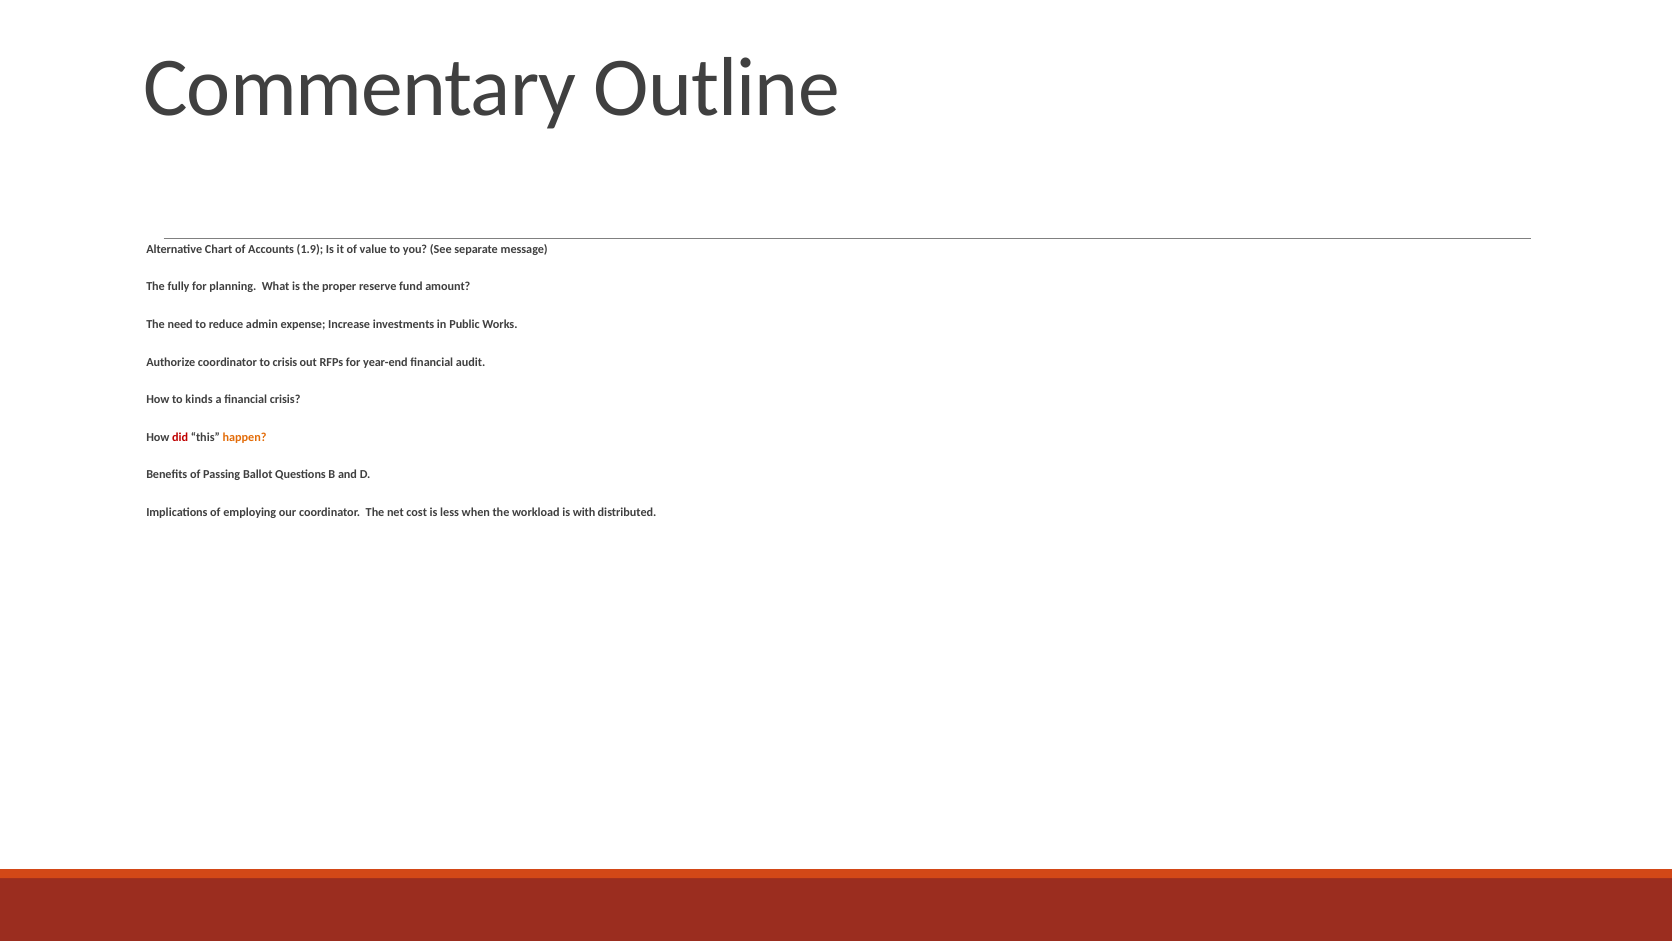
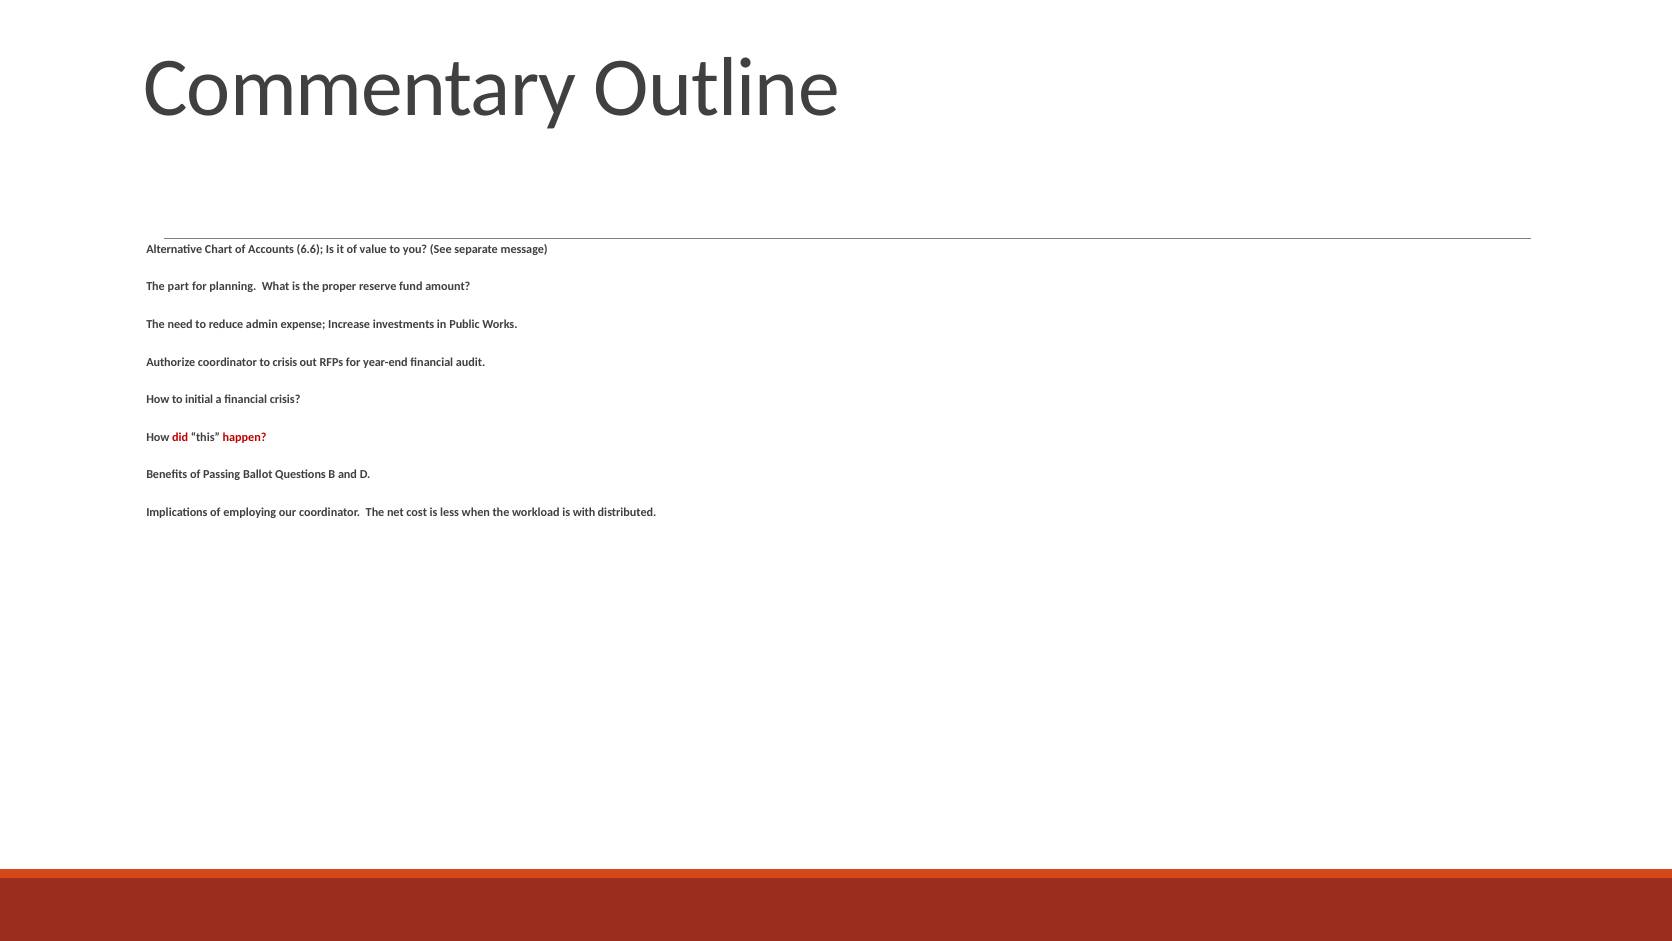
1.9: 1.9 -> 6.6 (310, 249)
fully: fully -> part (178, 287)
kinds: kinds -> initial (199, 399)
happen colour: orange -> red (245, 437)
